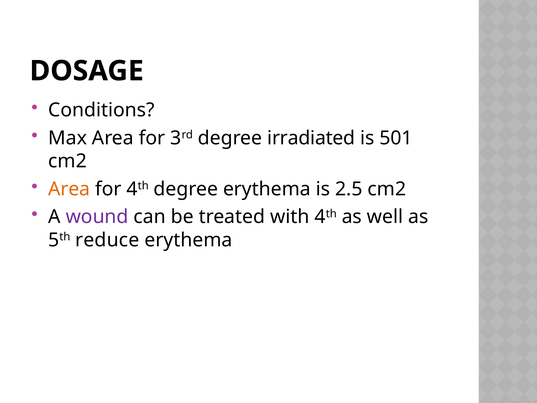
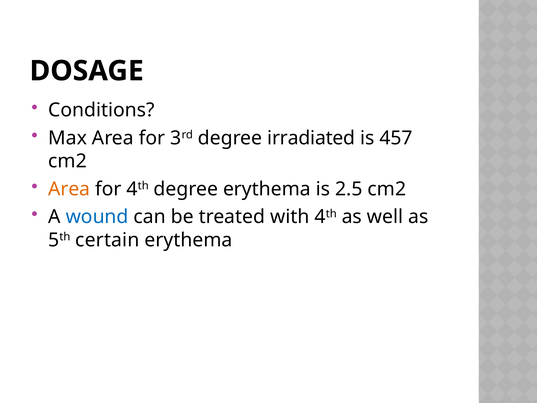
501: 501 -> 457 (396, 138)
wound colour: purple -> blue (97, 217)
reduce: reduce -> certain (107, 240)
